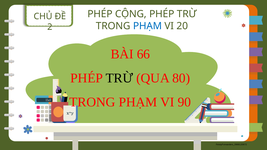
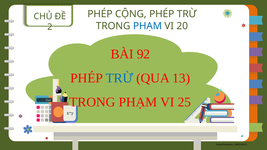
66: 66 -> 92 (143, 54)
TRỪ colour: black -> blue (119, 78)
80: 80 -> 13 (181, 78)
90: 90 -> 25 (184, 102)
